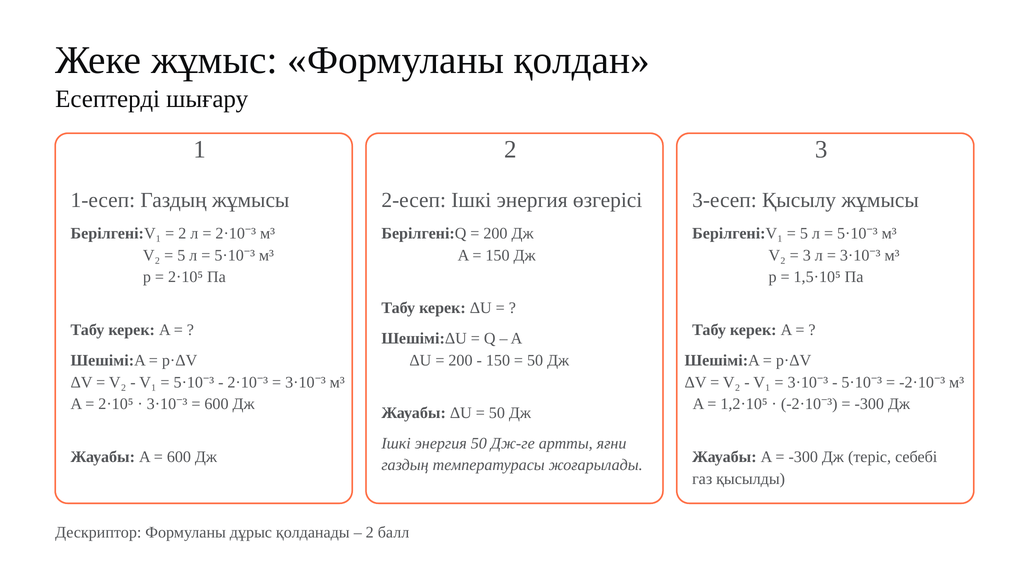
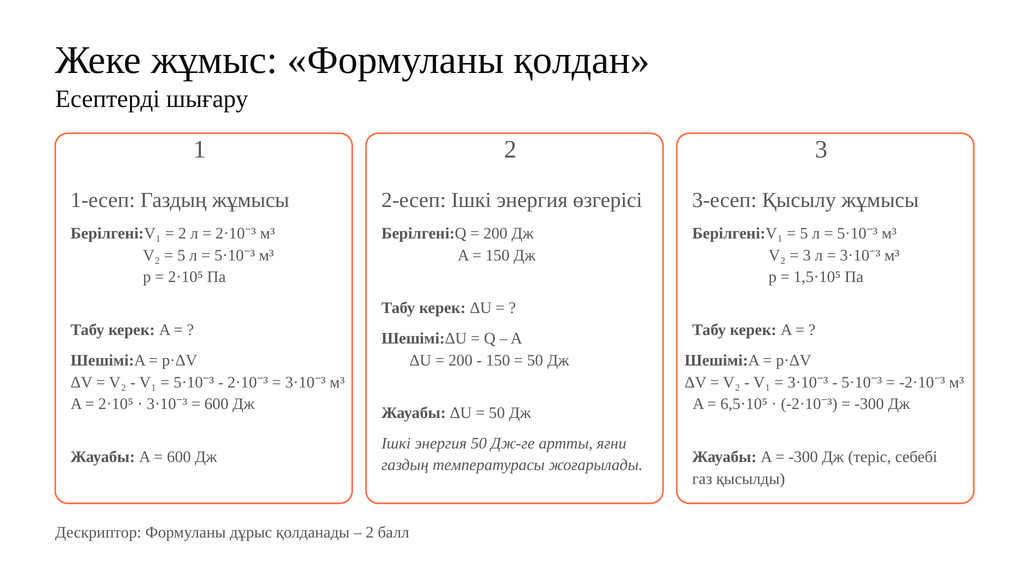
1,2·10⁵: 1,2·10⁵ -> 6,5·10⁵ (744, 404)
